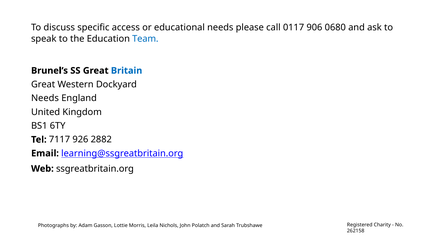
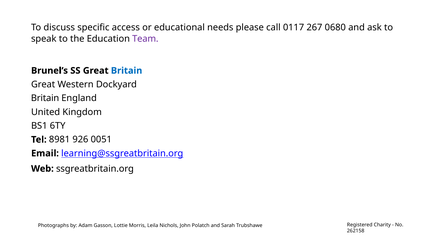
906: 906 -> 267 (314, 28)
Team colour: blue -> purple (145, 39)
Needs: Needs -> Britain (45, 98)
7117: 7117 -> 8981 (60, 140)
2882: 2882 -> 0051 (101, 140)
